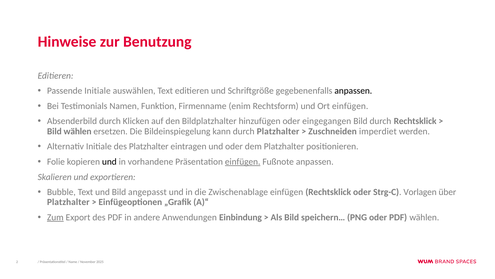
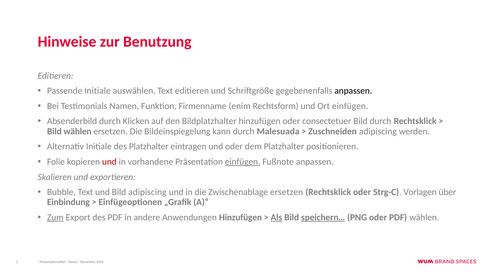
eingegangen: eingegangen -> consectetuer (327, 121)
durch Platzhalter: Platzhalter -> Malesuada (278, 131)
Zuschneiden imperdiet: imperdiet -> adipiscing (378, 131)
und colour: black -> red (109, 161)
Bild angepasst: angepasst -> adipiscing (147, 192)
Zwischenablage einfügen: einfügen -> ersetzen (287, 192)
Platzhalter: Platzhalter -> Einbindung (68, 202)
Anwendungen Einbindung: Einbindung -> Hinzufügen (240, 217)
Als underline: none -> present (276, 217)
speichern… underline: none -> present (323, 217)
